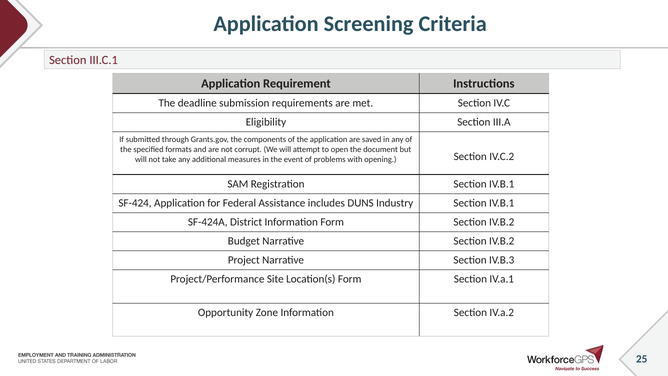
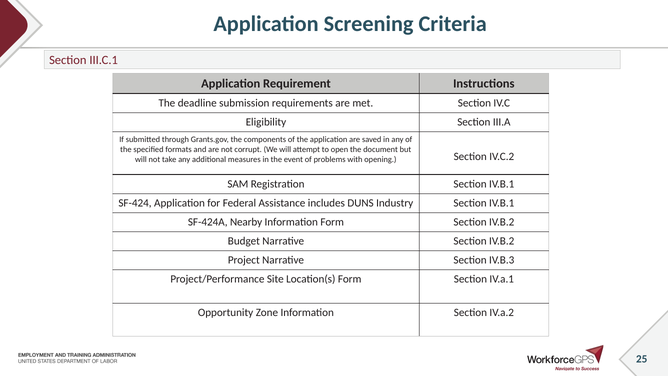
District: District -> Nearby (246, 222)
